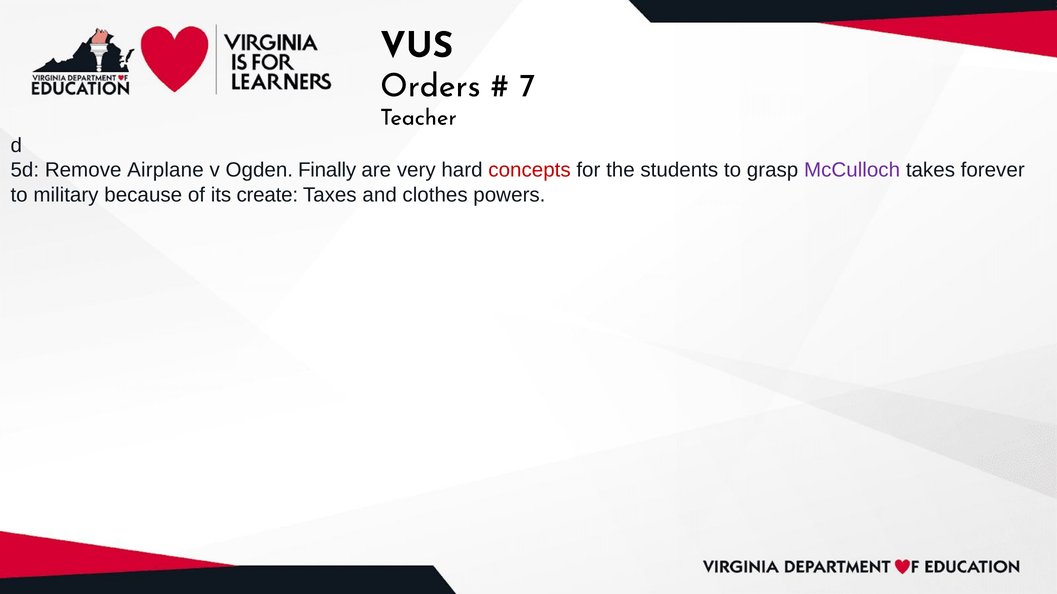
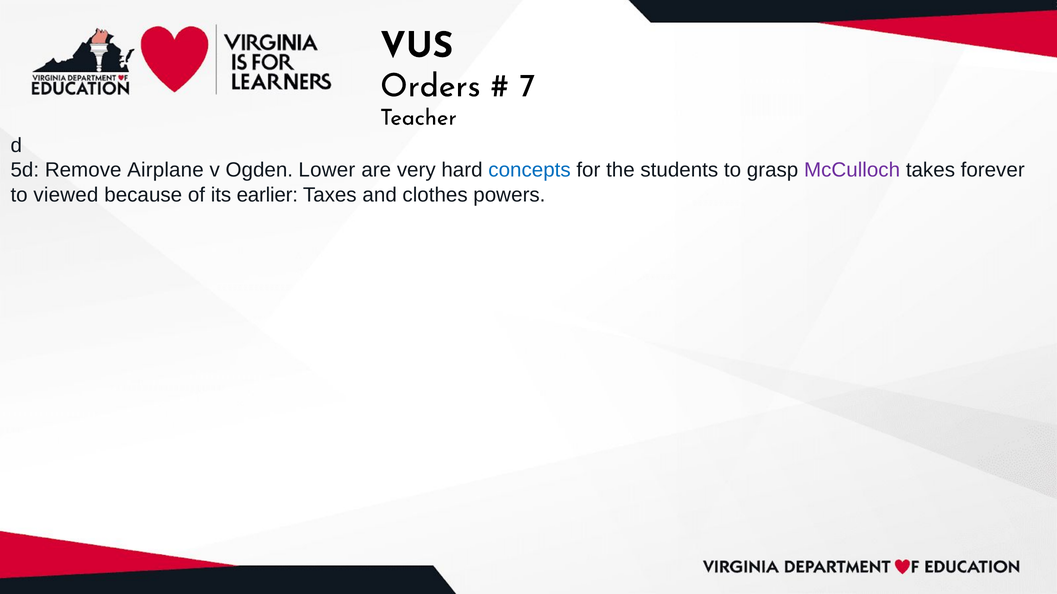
Finally: Finally -> Lower (327, 170)
concepts colour: red -> blue (530, 170)
military: military -> viewed (66, 195)
create: create -> earlier (267, 195)
